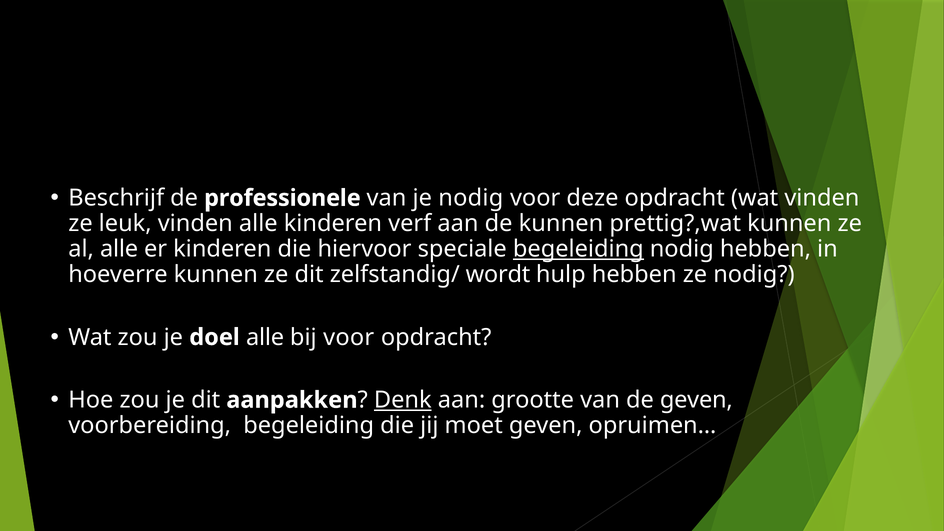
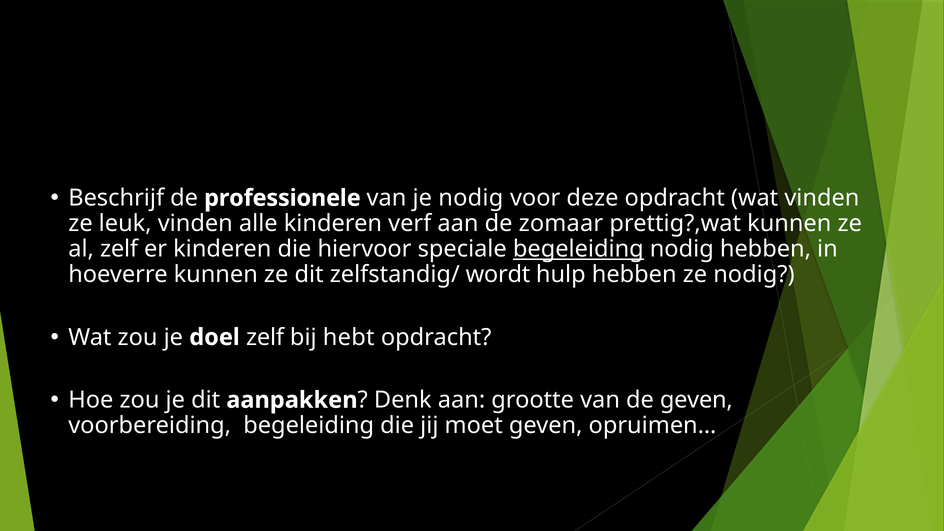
de kunnen: kunnen -> zomaar (561, 224)
al alle: alle -> zelf (119, 249)
doel alle: alle -> zelf (265, 337)
bij voor: voor -> hebt (349, 337)
Denk underline: present -> none (403, 400)
